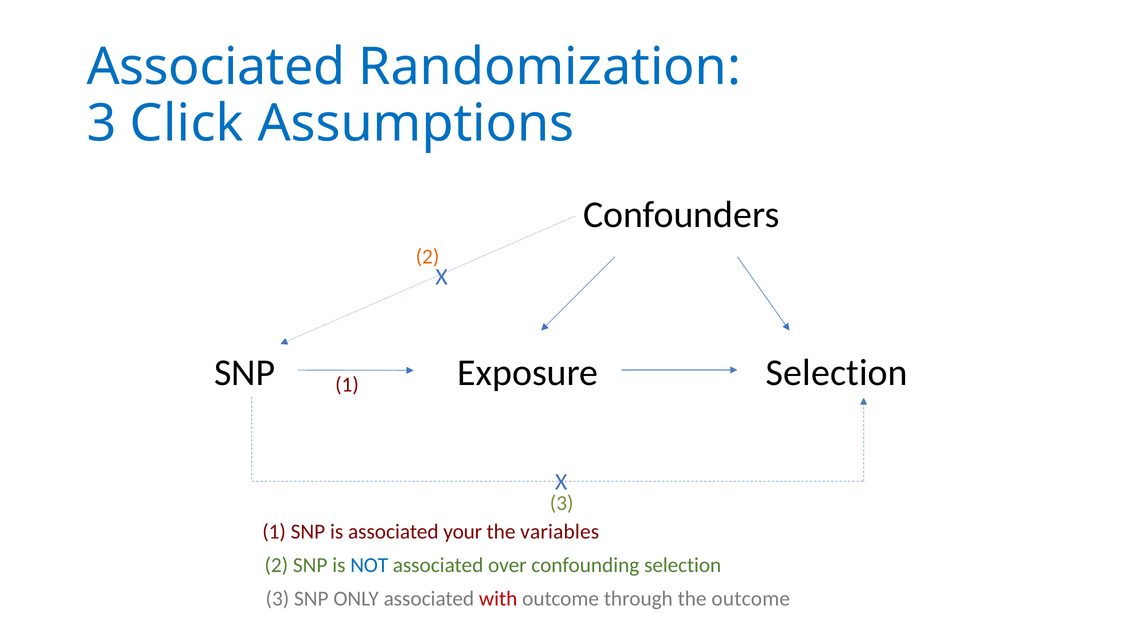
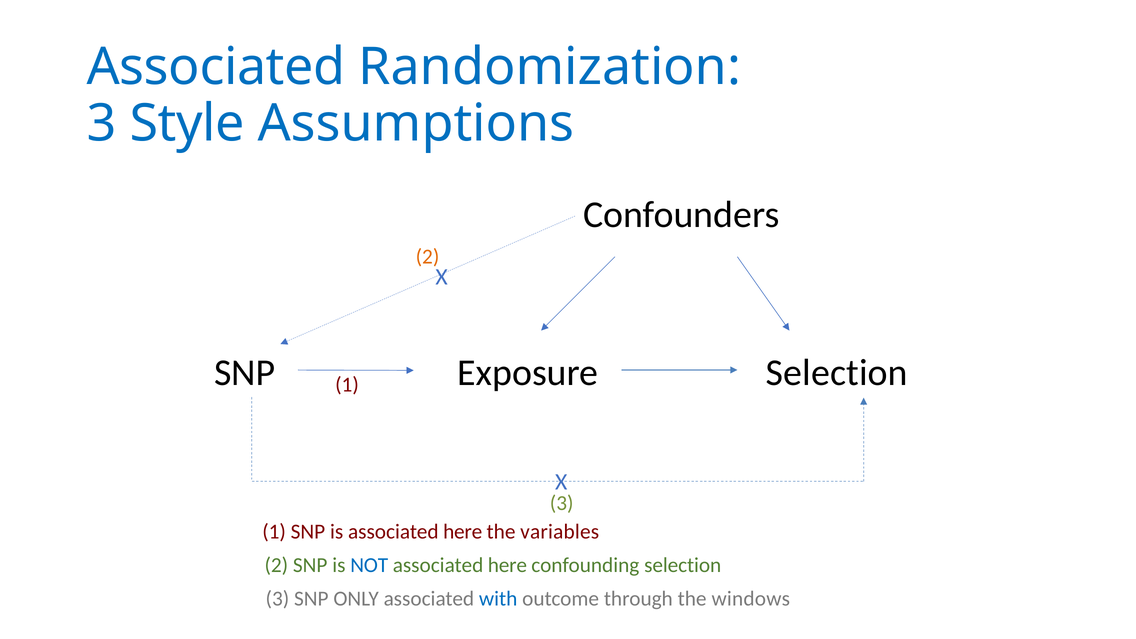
Click: Click -> Style (187, 124)
is associated your: your -> here (463, 532)
over: over -> here (507, 565)
with colour: red -> blue (498, 599)
the outcome: outcome -> windows (751, 599)
